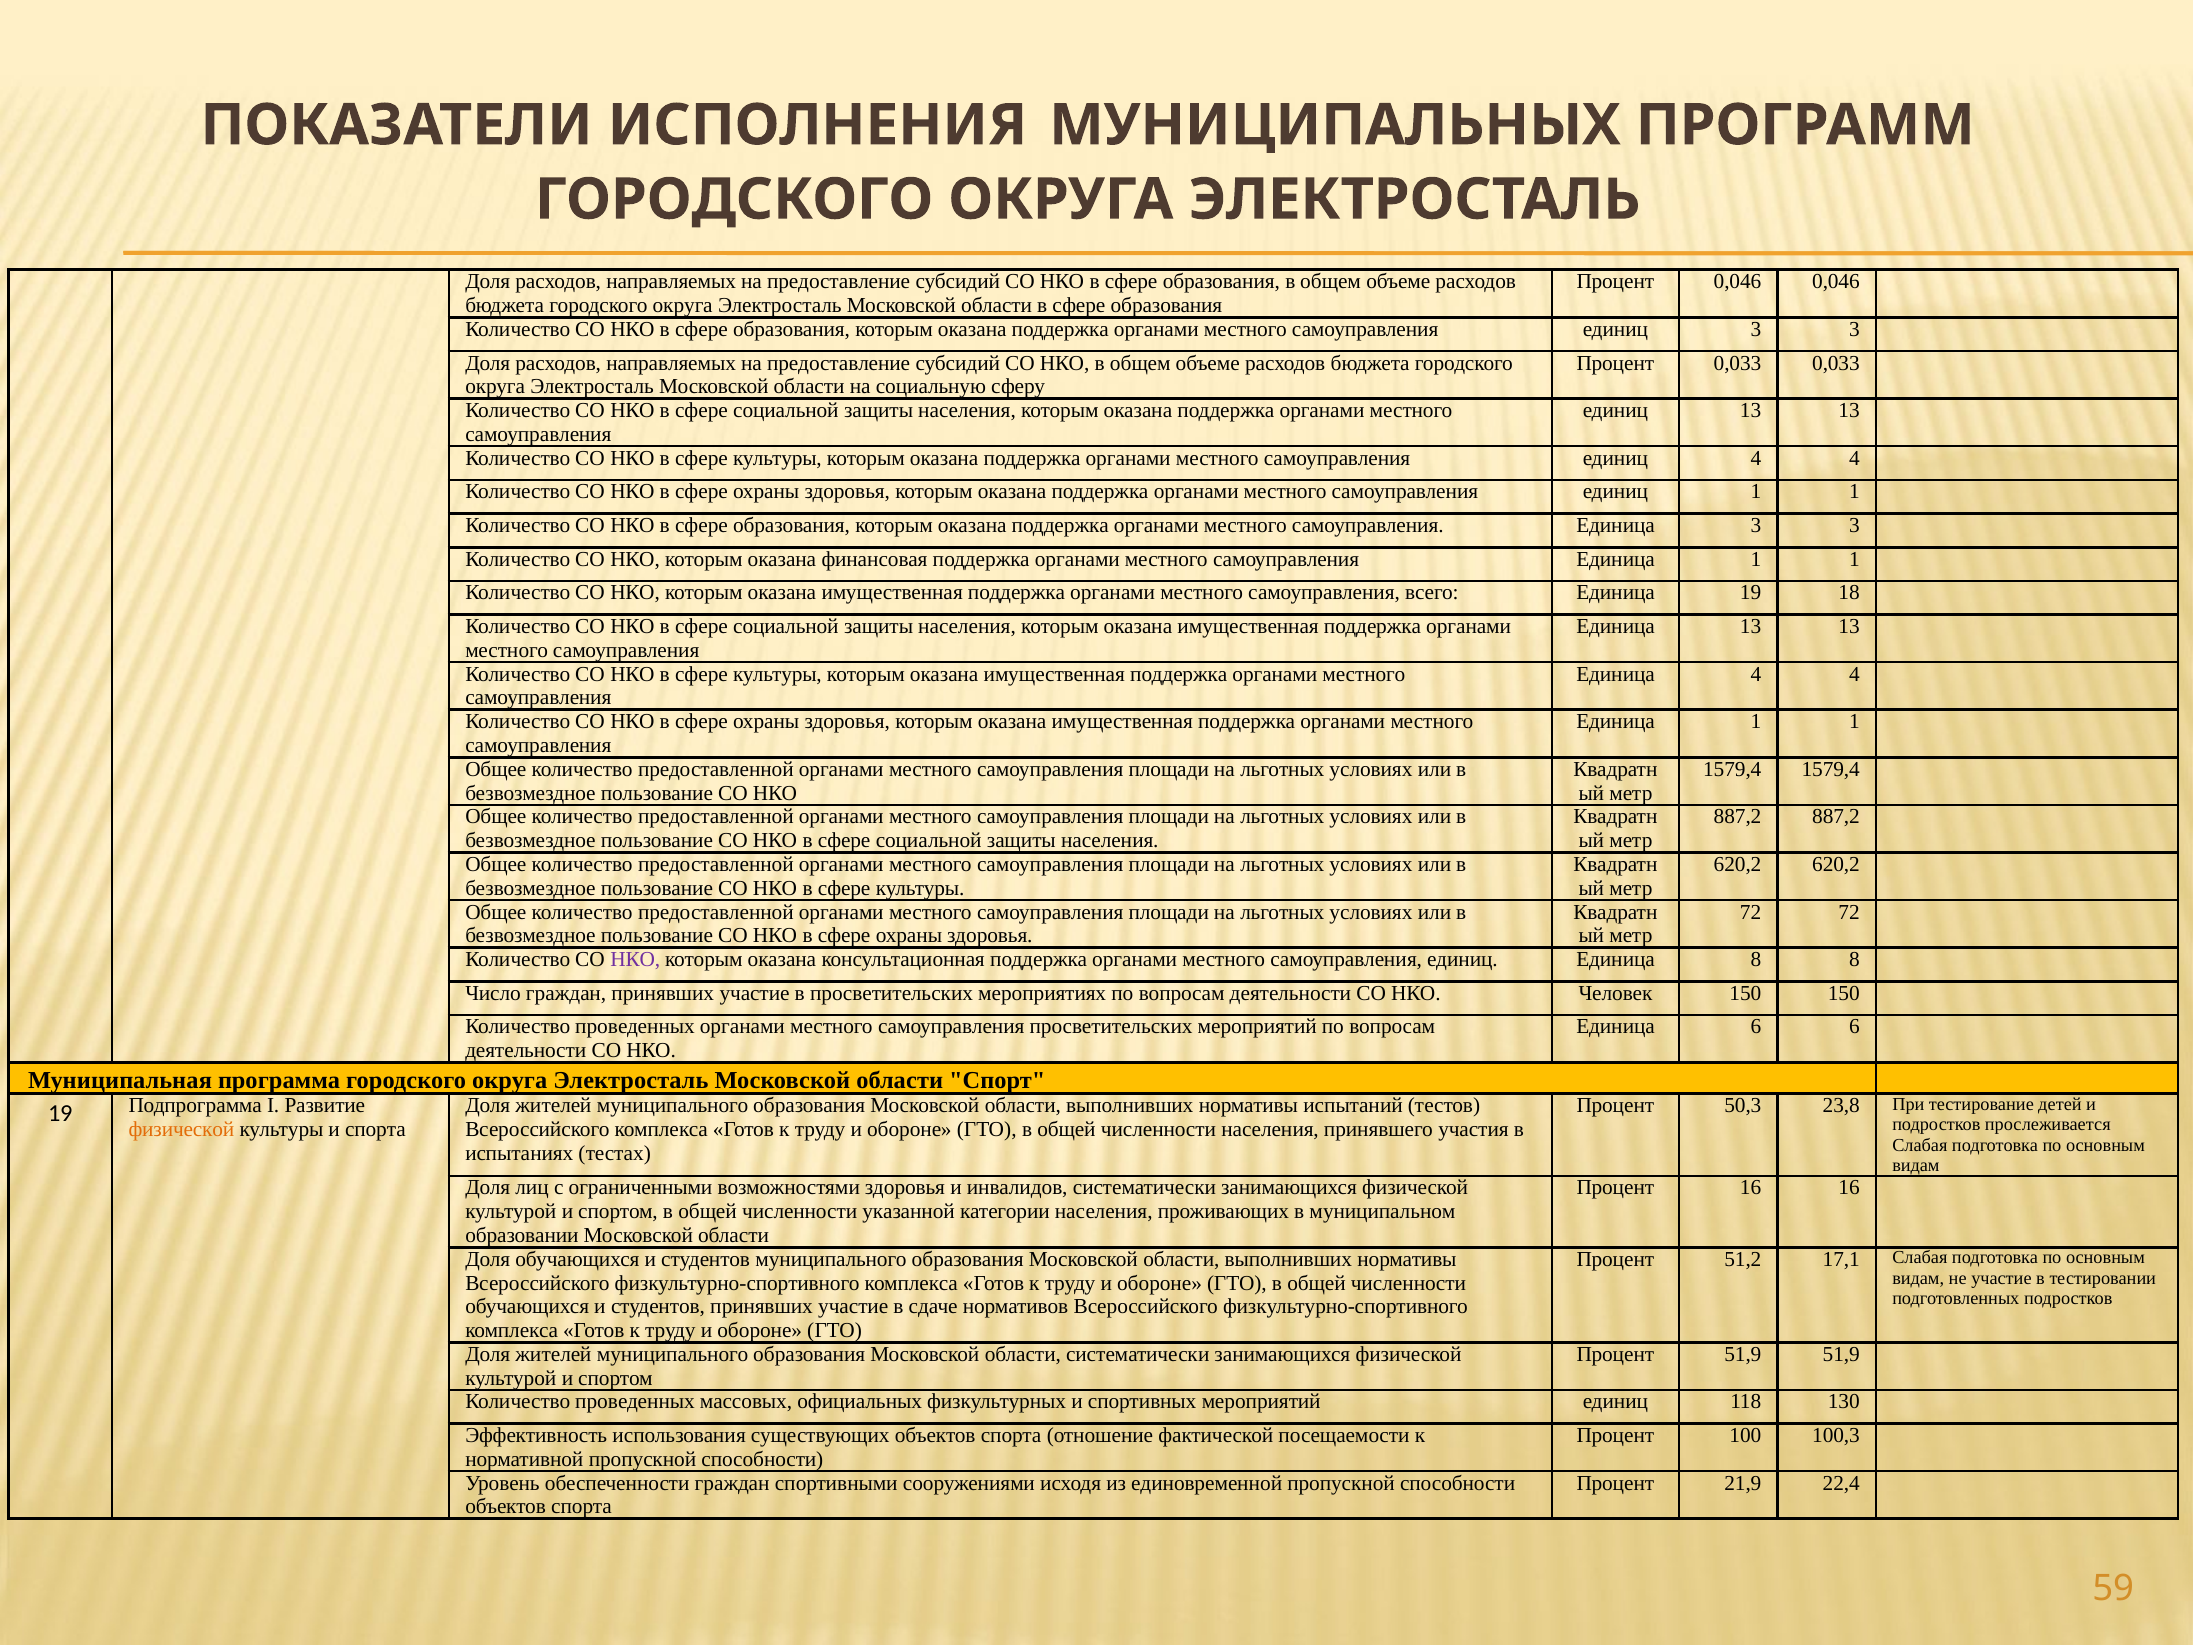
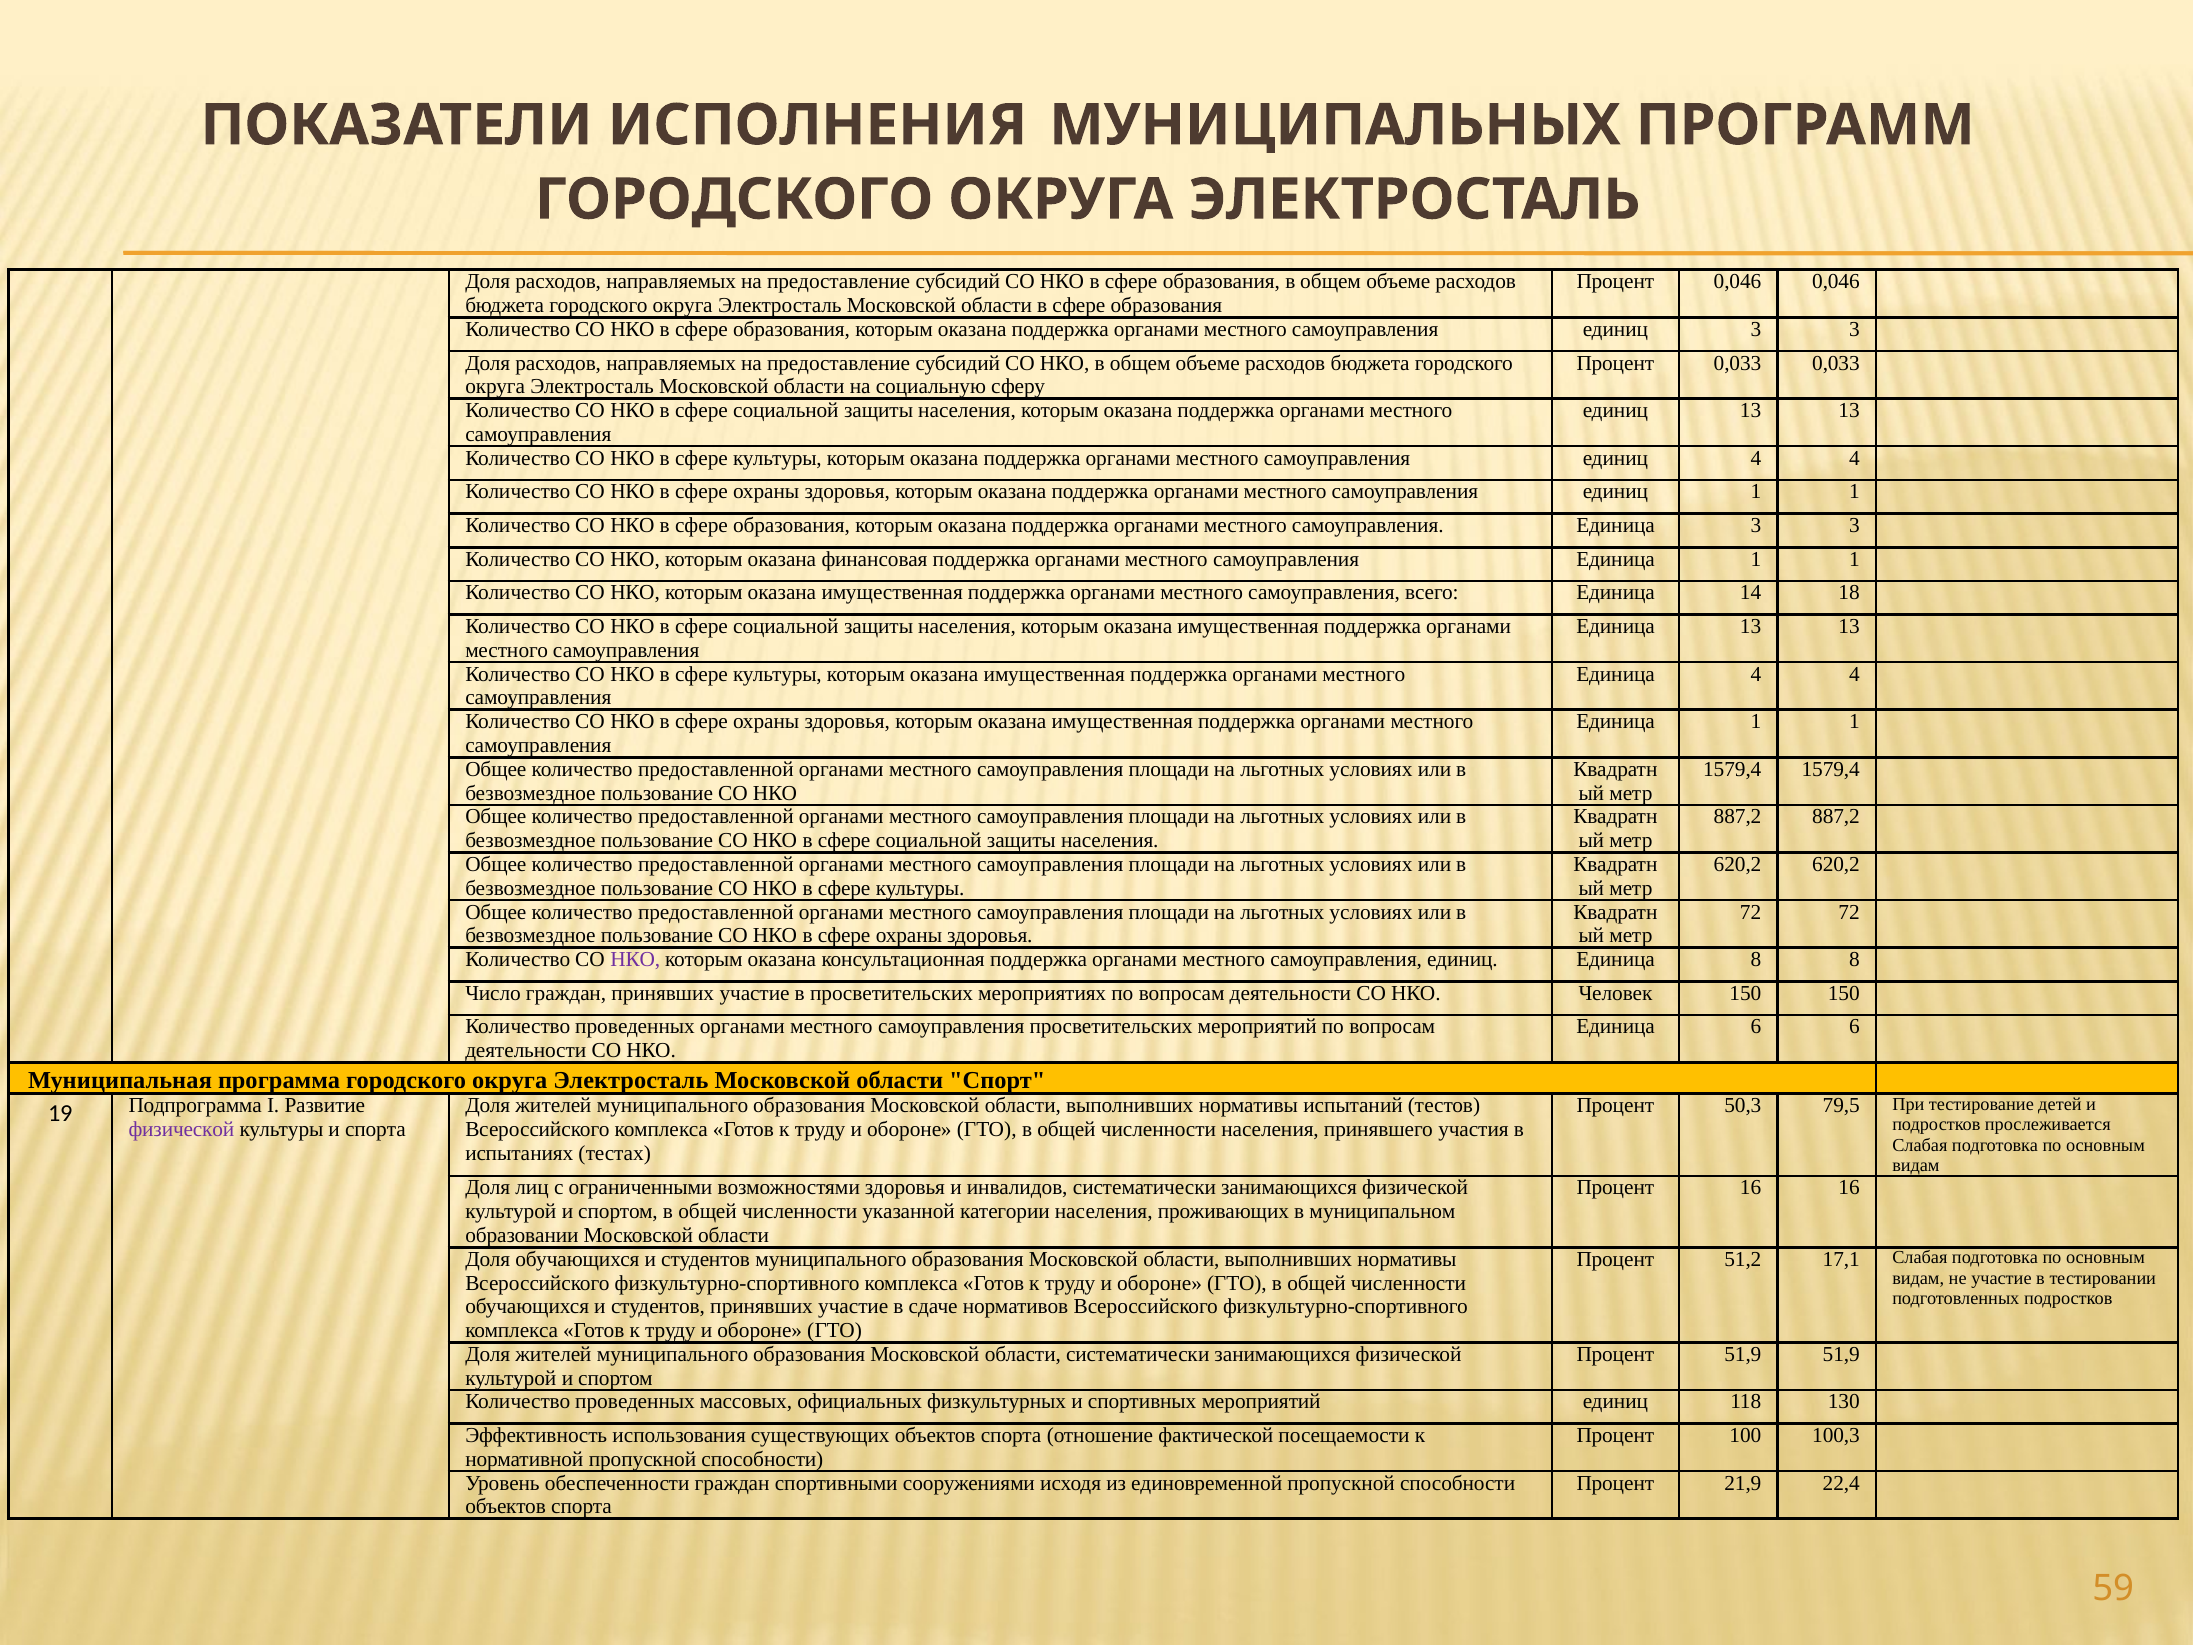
Единица 19: 19 -> 14 (1751, 593)
23,8: 23,8 -> 79,5 (1841, 1105)
физической colour: orange -> purple (181, 1129)
